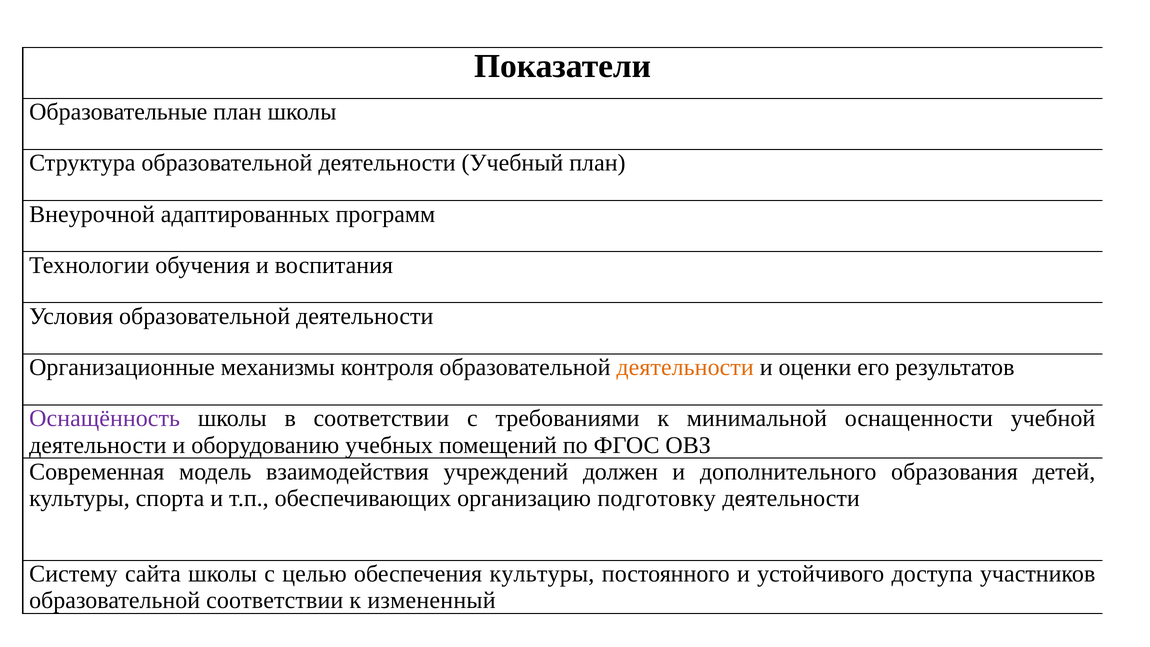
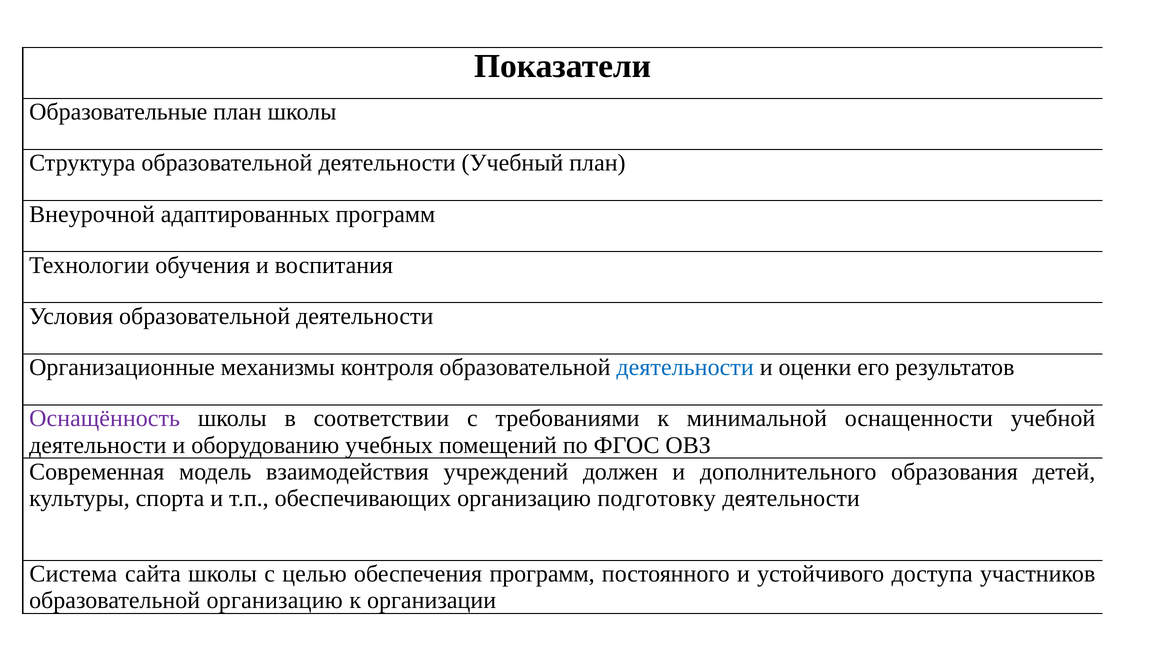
деятельности colour: orange -> blue (685, 367)
Систему: Систему -> Система (73, 574)
обеспечения культуры: культуры -> программ (542, 574)
образовательной соответствии: соответствии -> организацию (275, 600)
измененный: измененный -> организации (432, 600)
